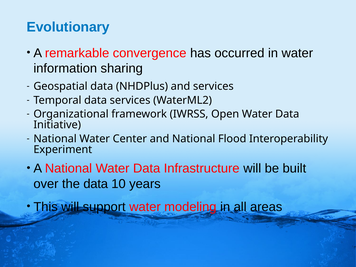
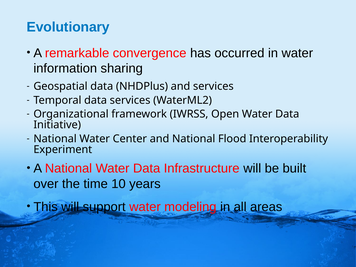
the data: data -> time (96, 184)
